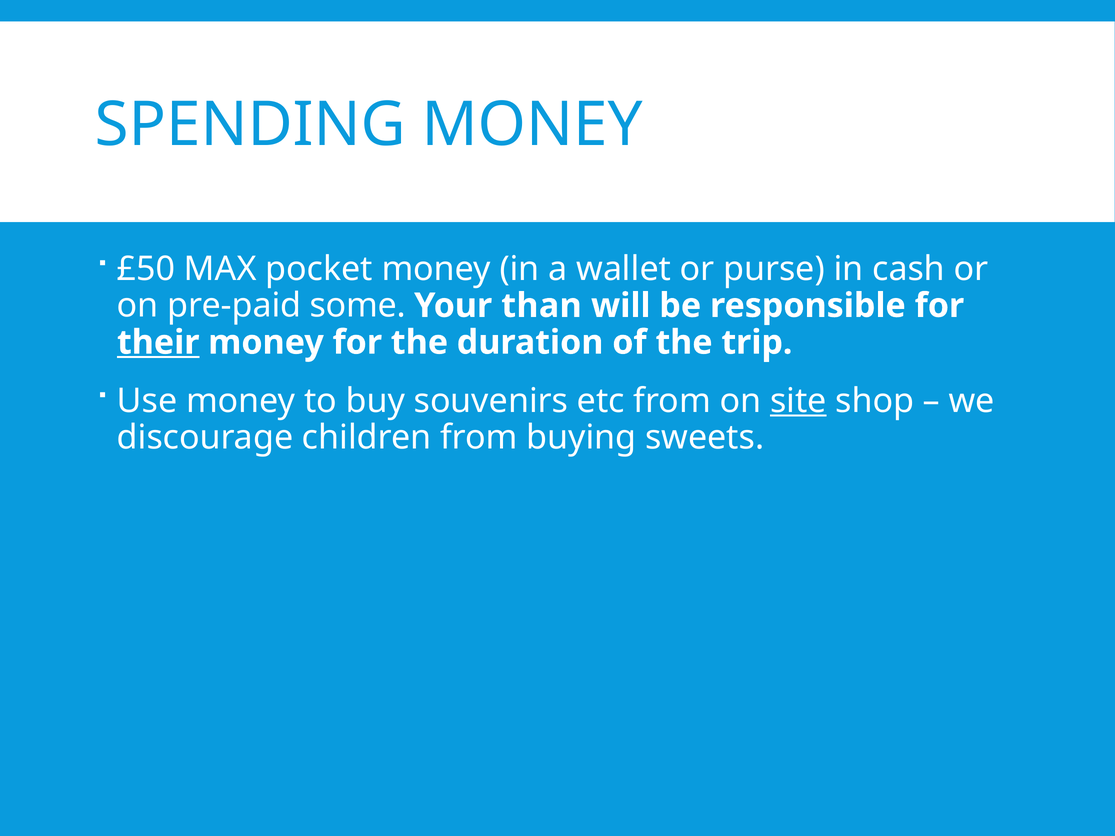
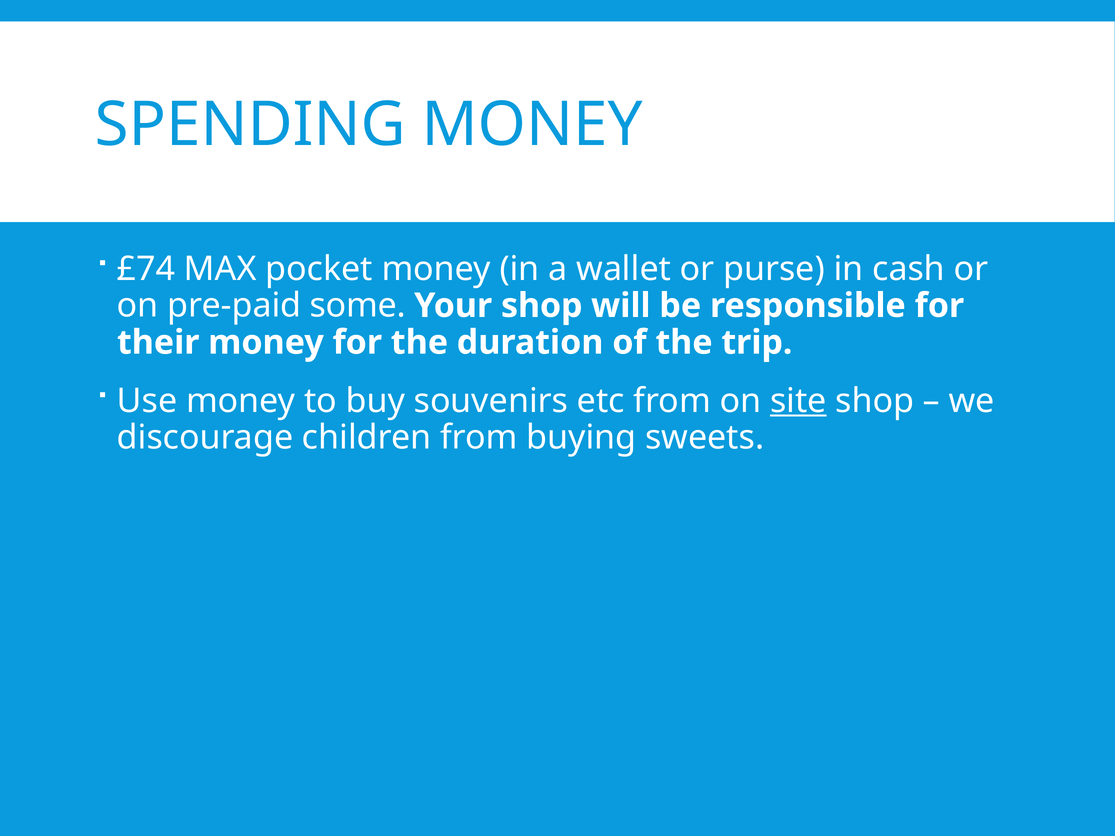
£50: £50 -> £74 (146, 269)
Your than: than -> shop (542, 306)
their underline: present -> none (158, 343)
